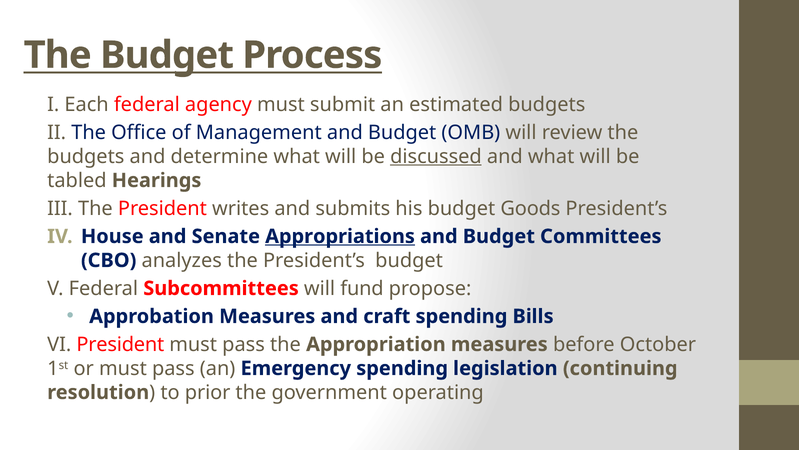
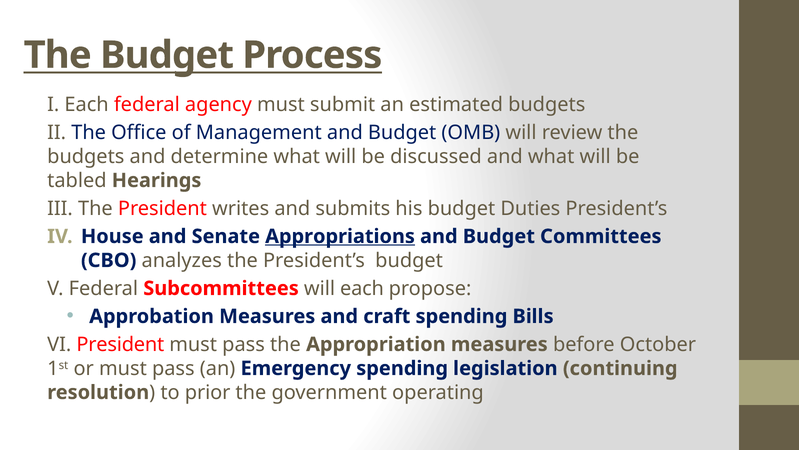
discussed underline: present -> none (436, 156)
Goods: Goods -> Duties (530, 208)
will fund: fund -> each (362, 288)
